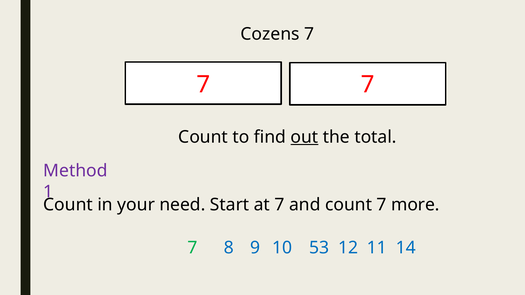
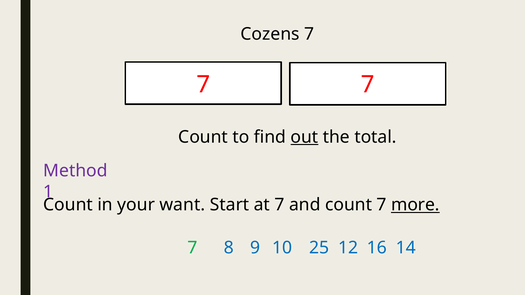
need: need -> want (182, 205)
more underline: none -> present (415, 205)
53: 53 -> 25 (319, 248)
11: 11 -> 16 (377, 248)
